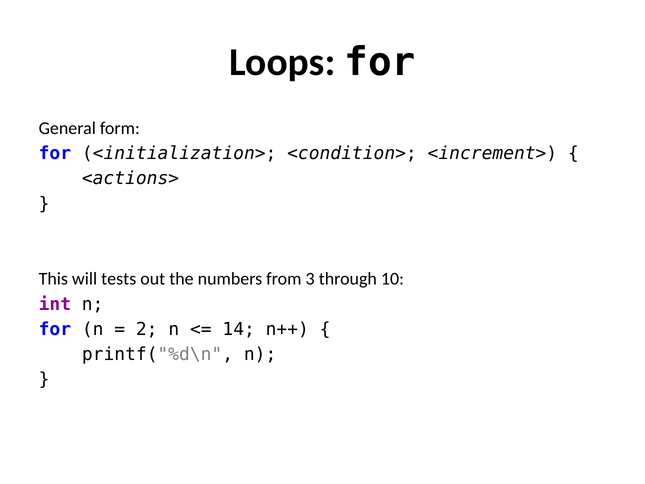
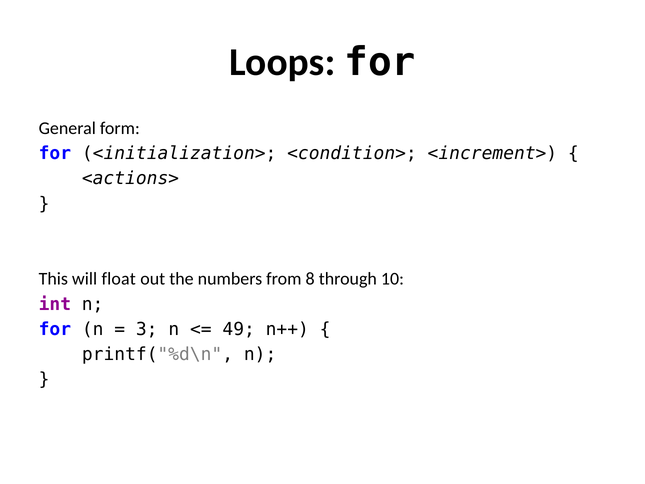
tests: tests -> float (119, 279)
3: 3 -> 8 (310, 279)
2: 2 -> 3 (147, 329)
14: 14 -> 49 (239, 329)
